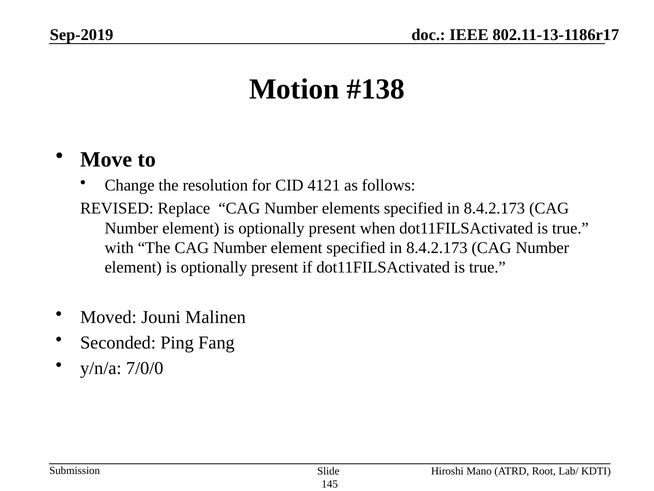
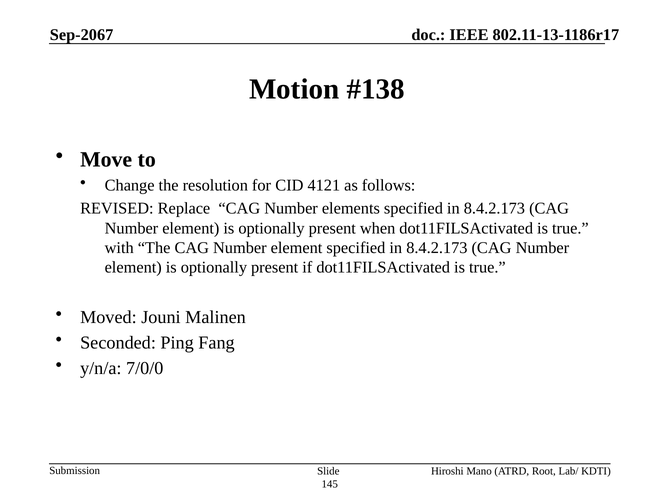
Sep-2019: Sep-2019 -> Sep-2067 (82, 35)
